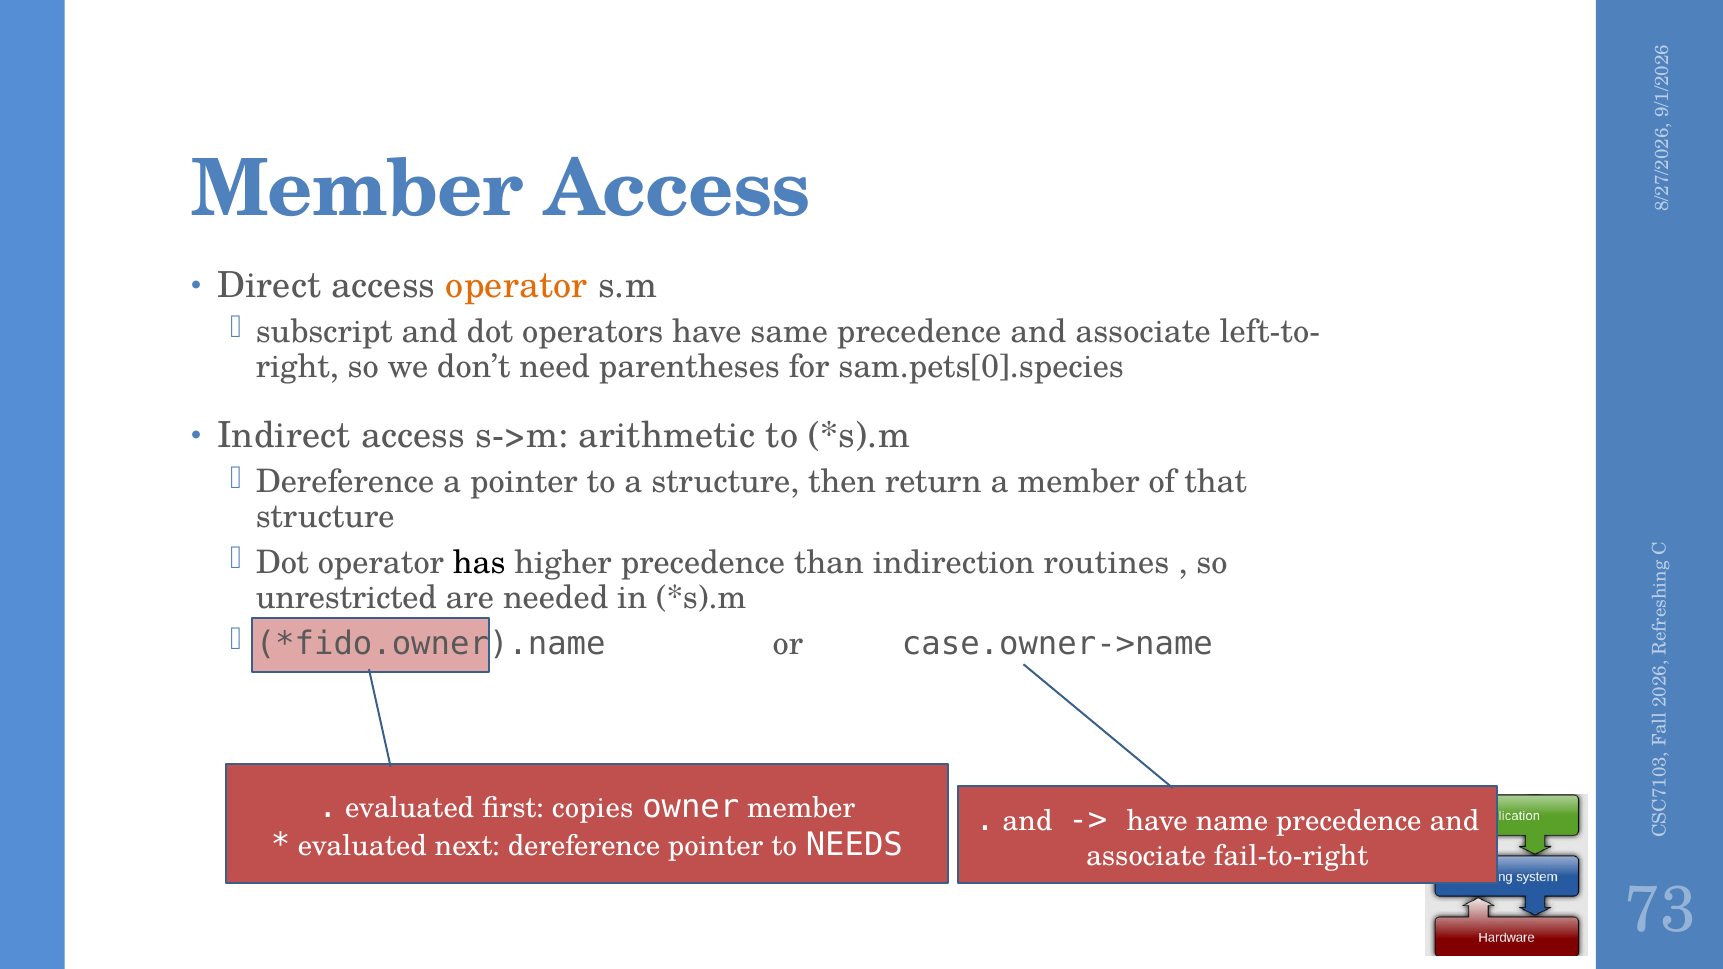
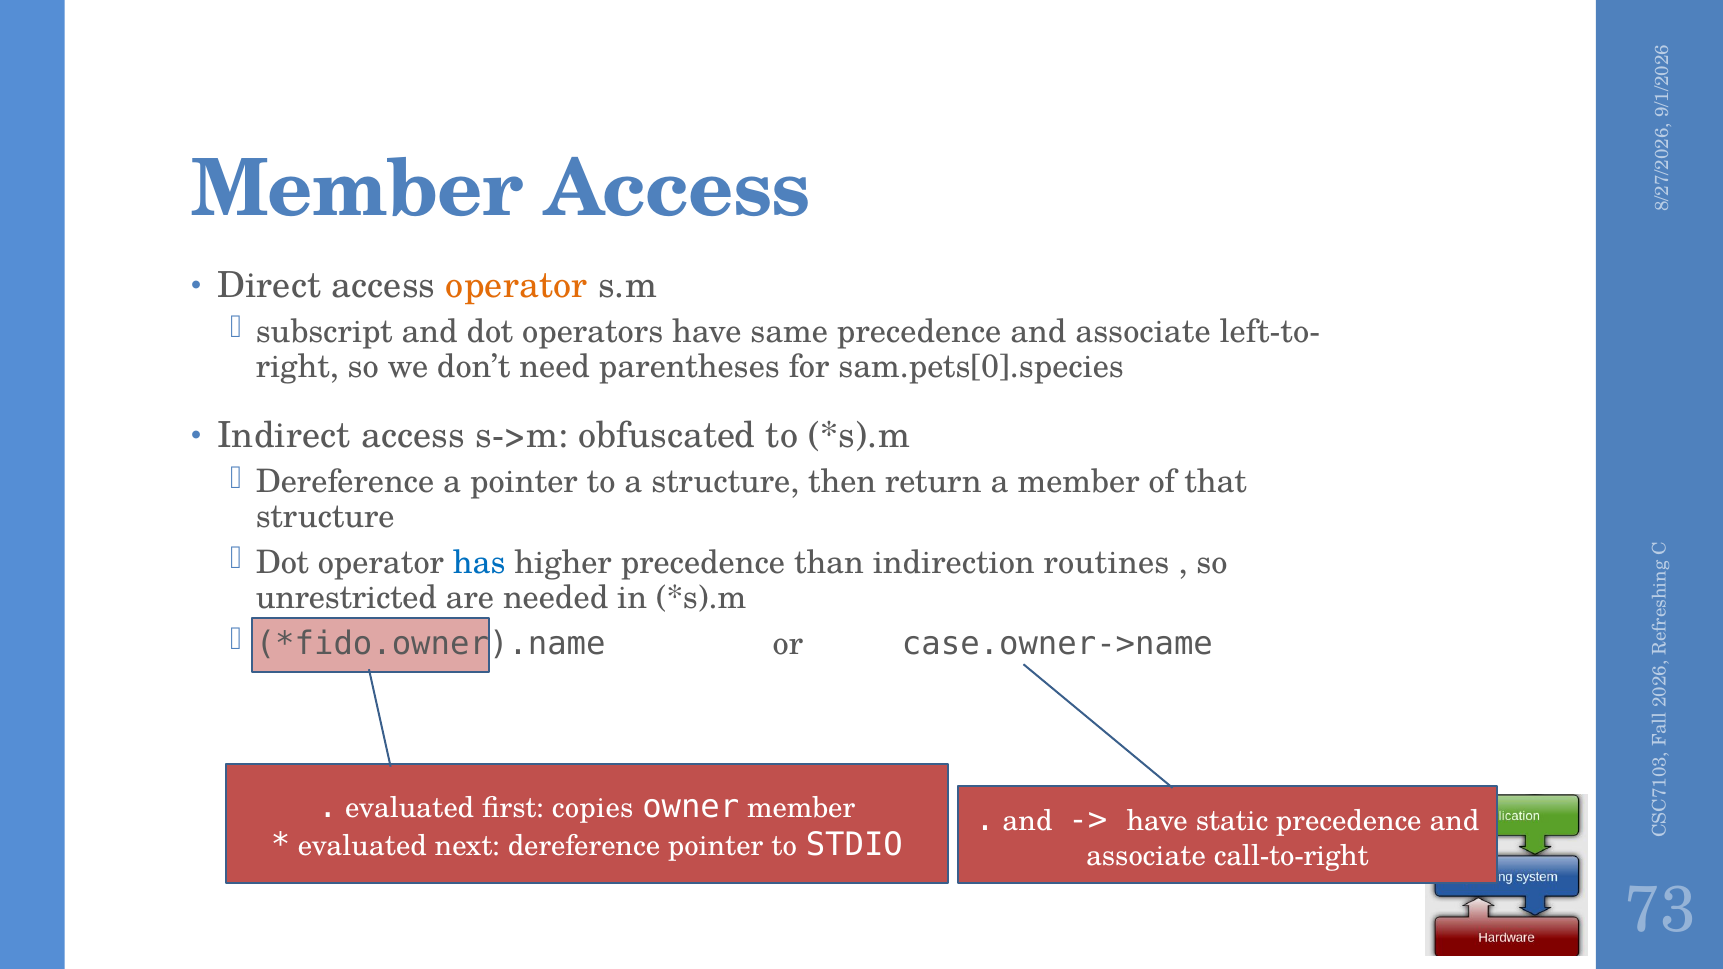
arithmetic: arithmetic -> obfuscated (667, 436)
has colour: black -> blue (479, 563)
name: name -> static (1232, 821)
NEEDS: NEEDS -> STDIO (854, 845)
fail-to-right: fail-to-right -> call-to-right (1291, 856)
